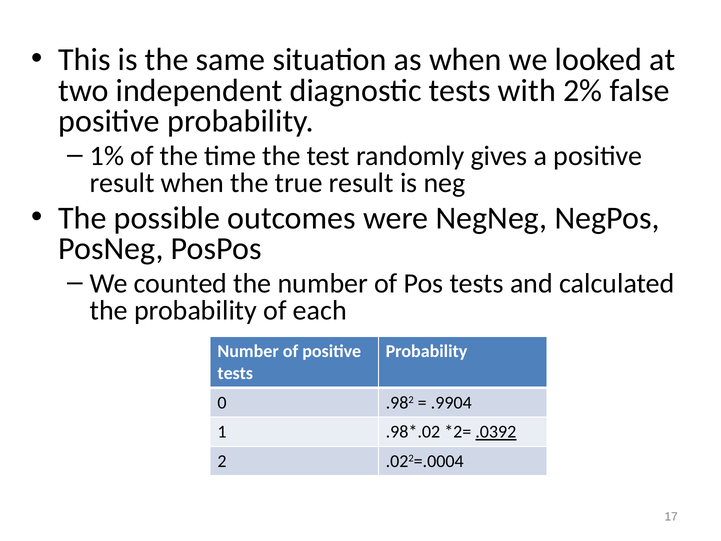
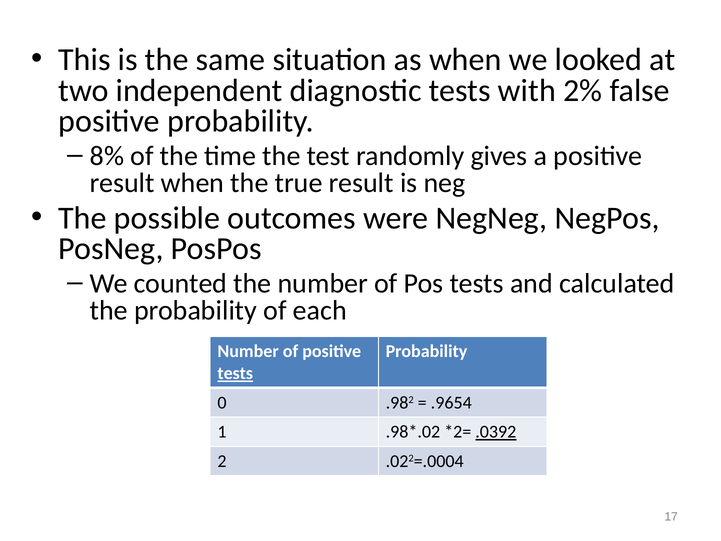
1%: 1% -> 8% (107, 156)
tests underline: none -> present (235, 373)
.9904: .9904 -> .9654 (451, 403)
